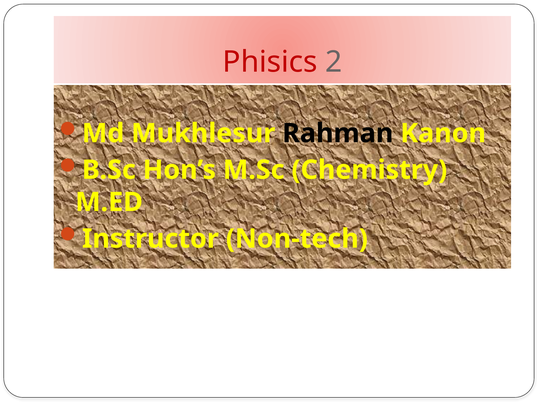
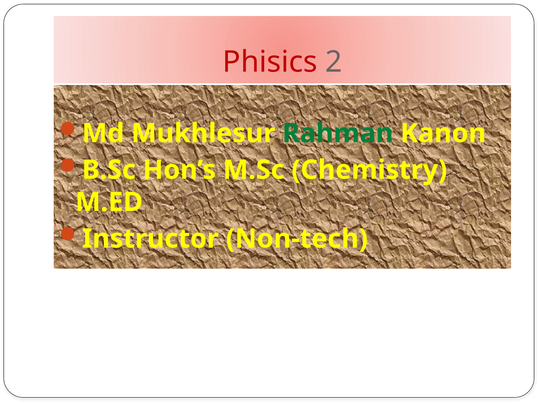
Rahman colour: black -> green (338, 134)
